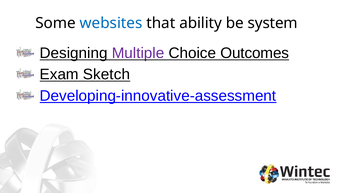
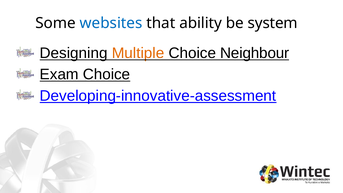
Multiple colour: purple -> orange (138, 53)
Outcomes: Outcomes -> Neighbour (255, 53)
Exam Sketch: Sketch -> Choice (107, 74)
